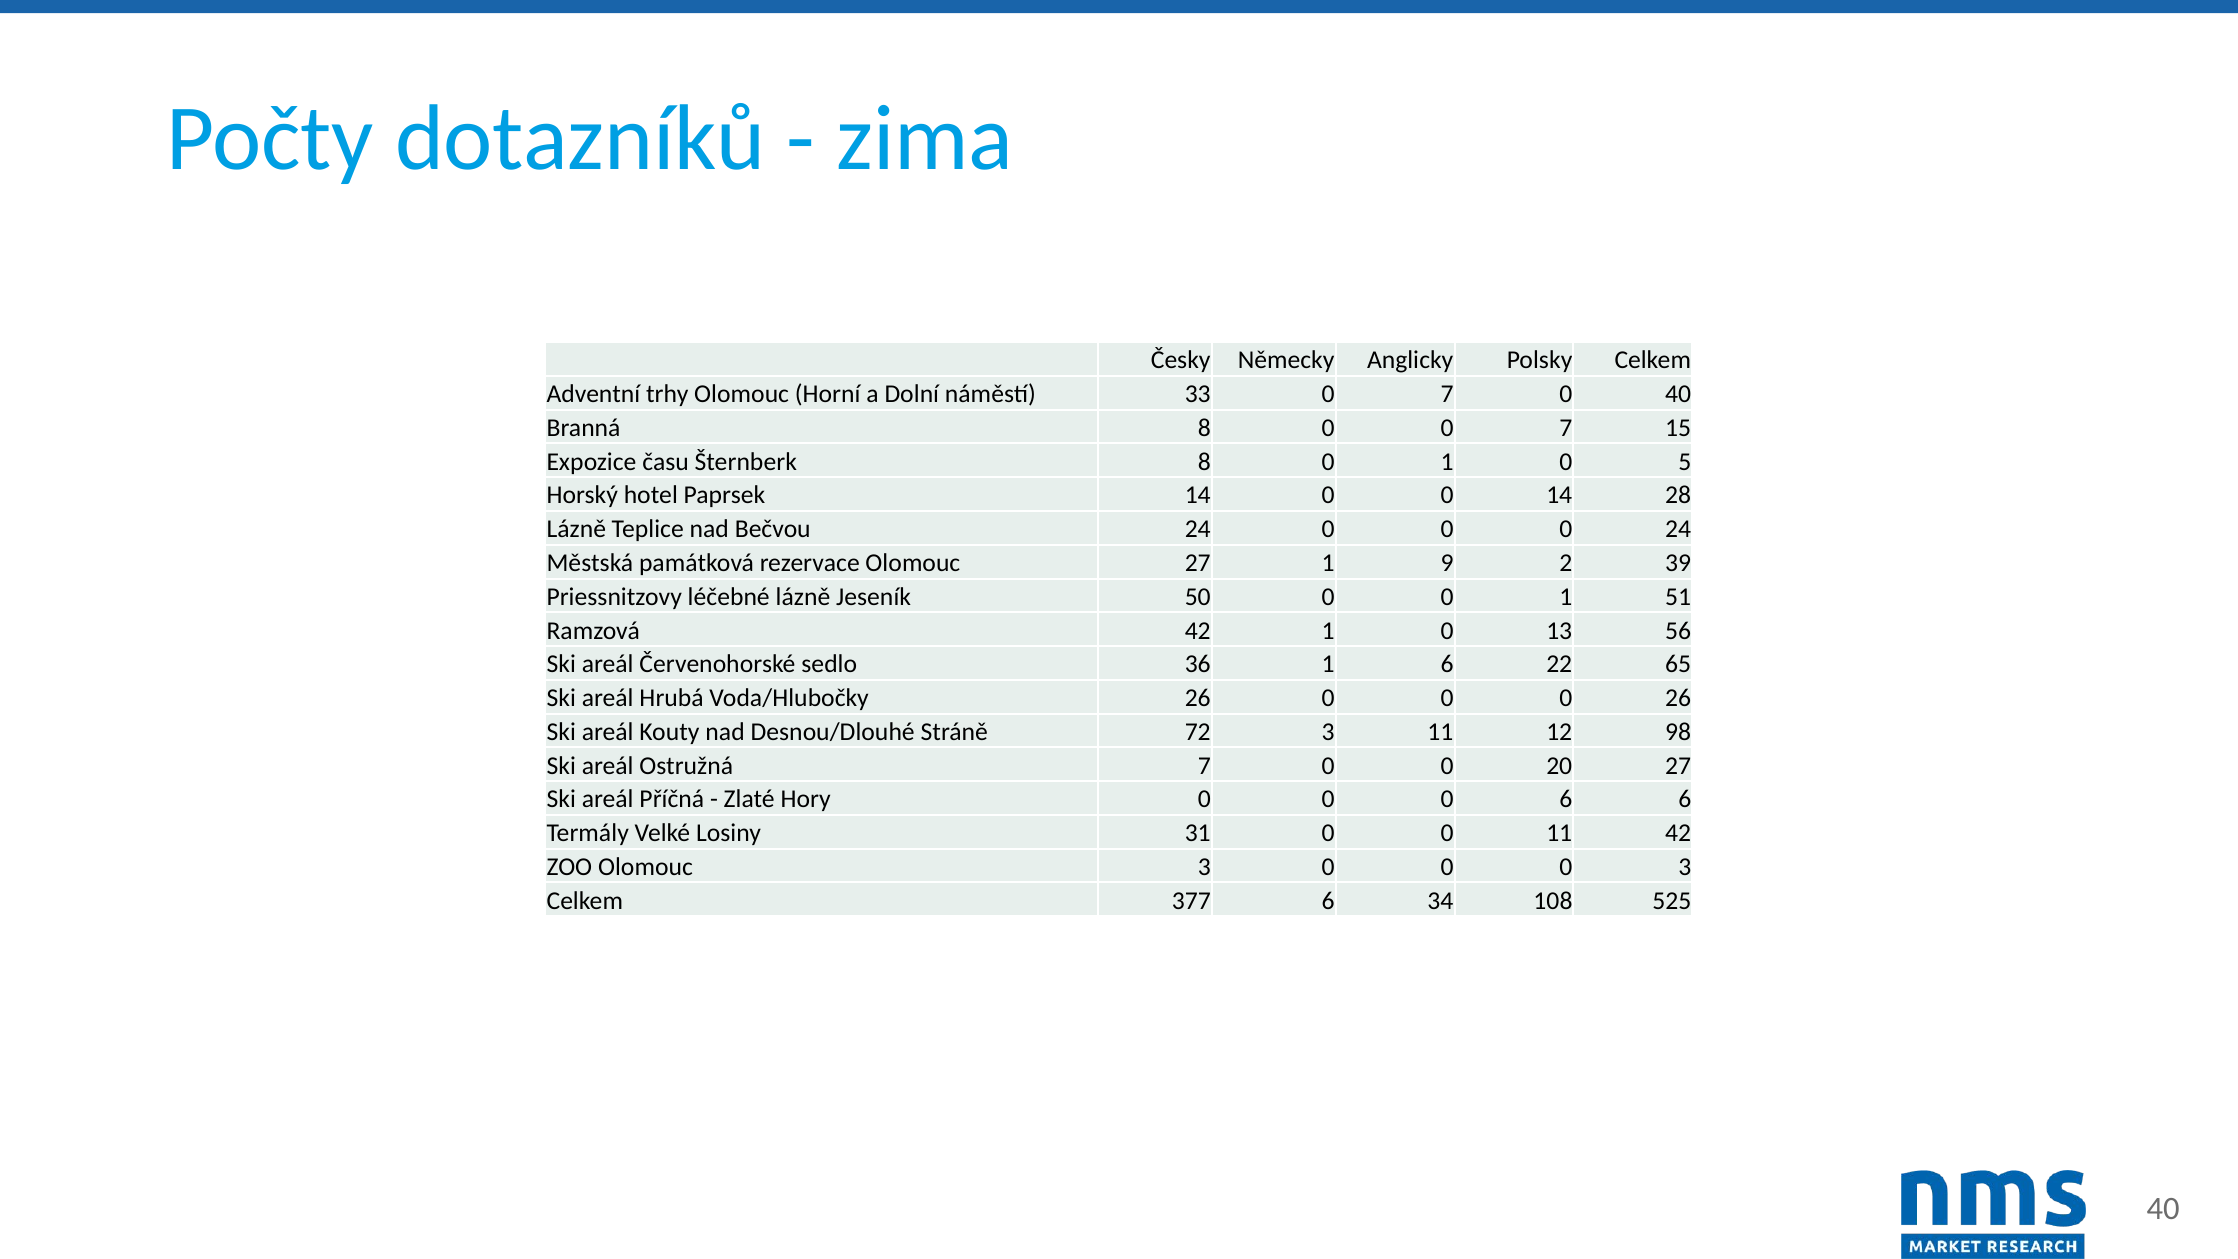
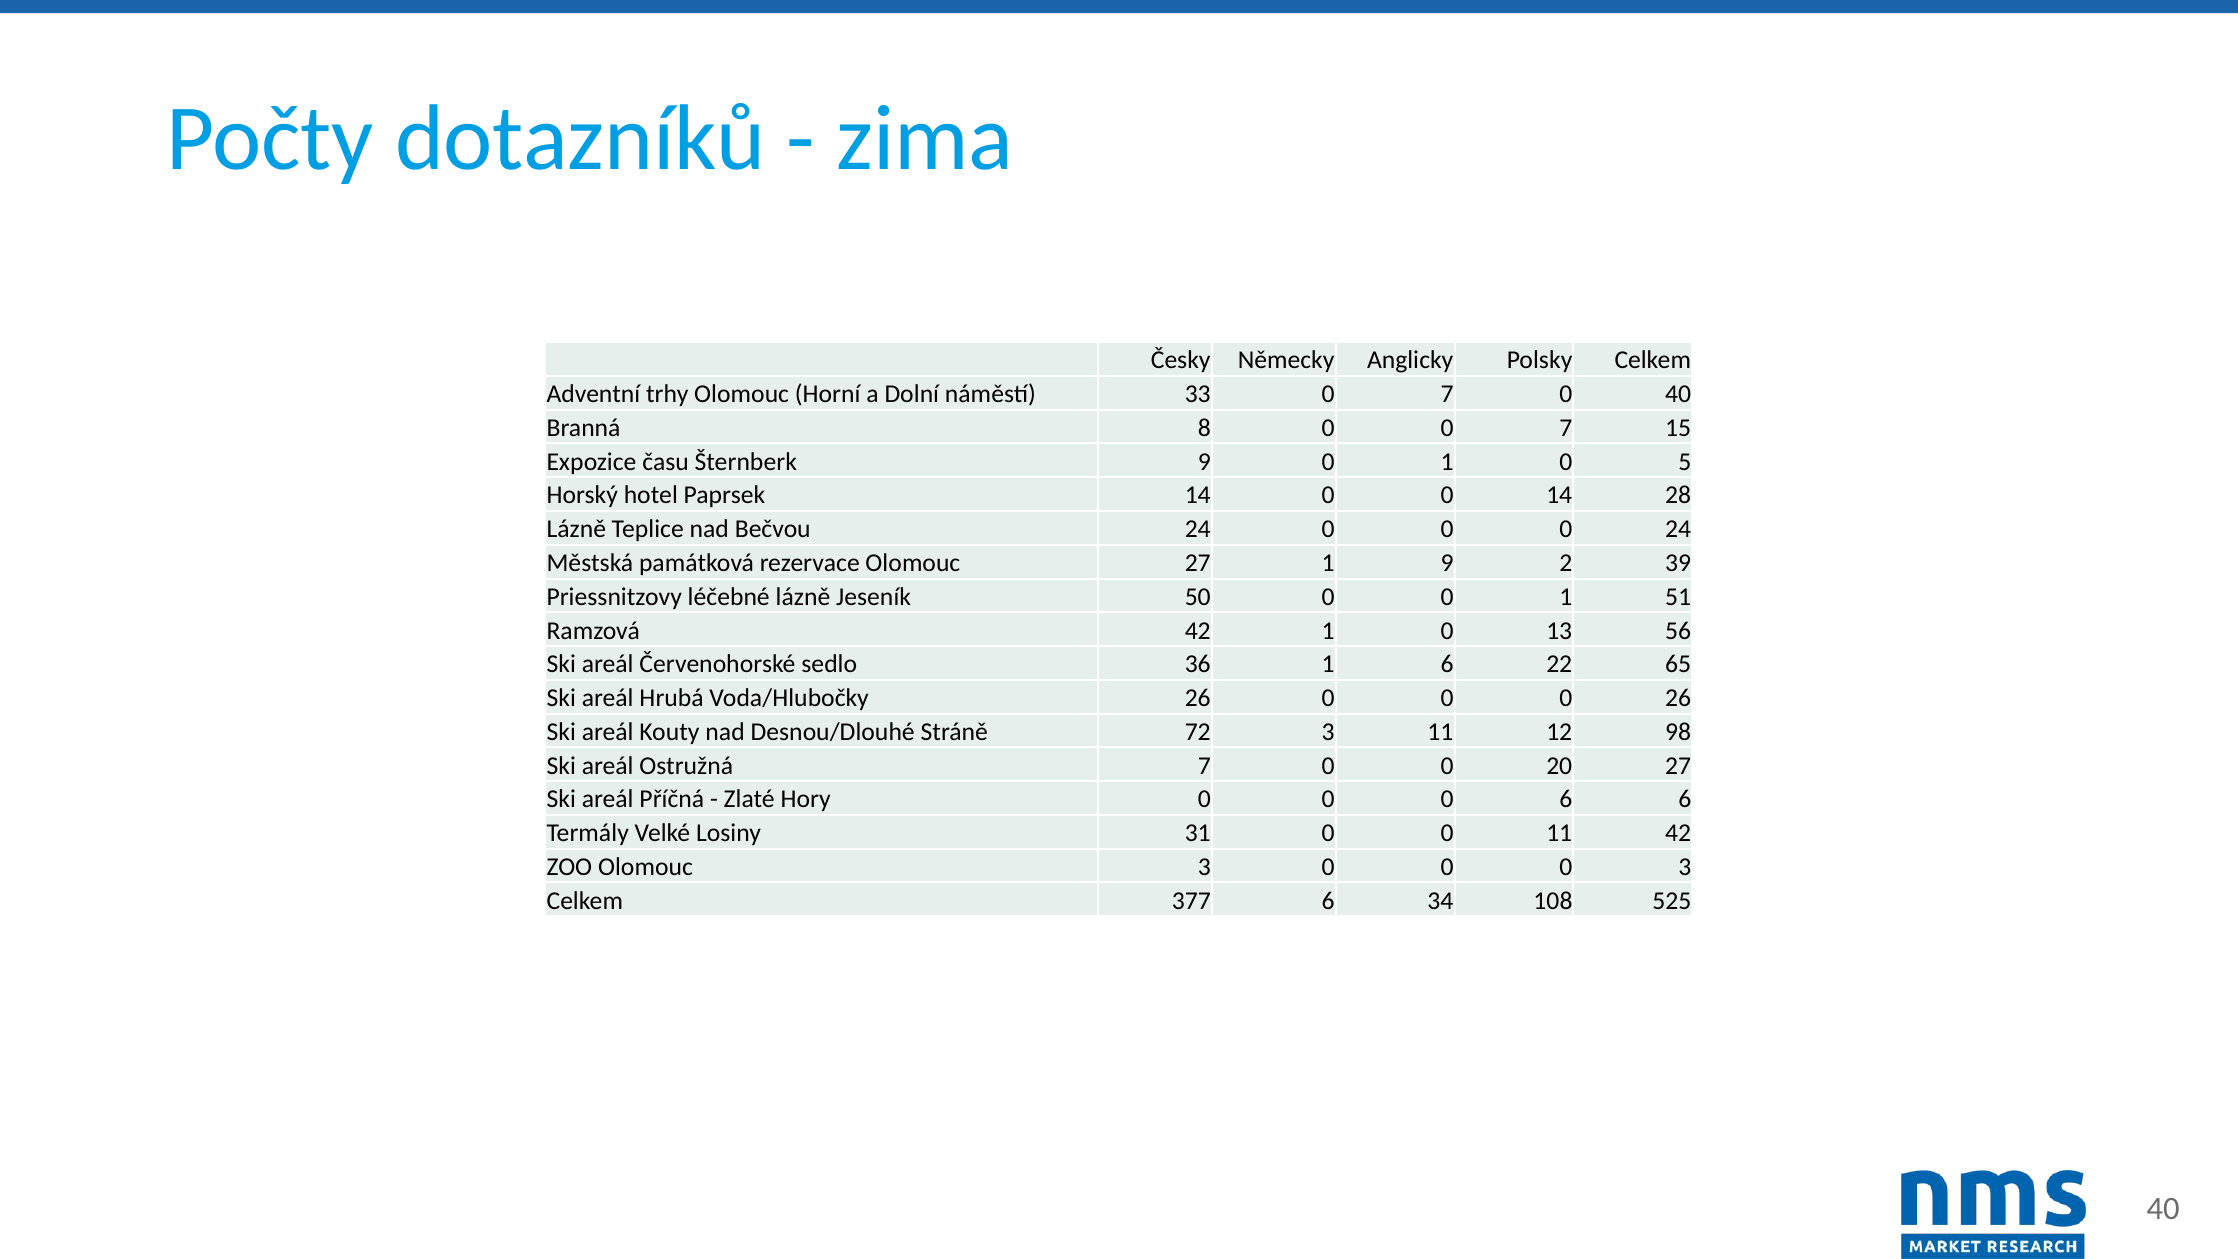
Šternberk 8: 8 -> 9 (1204, 462)
